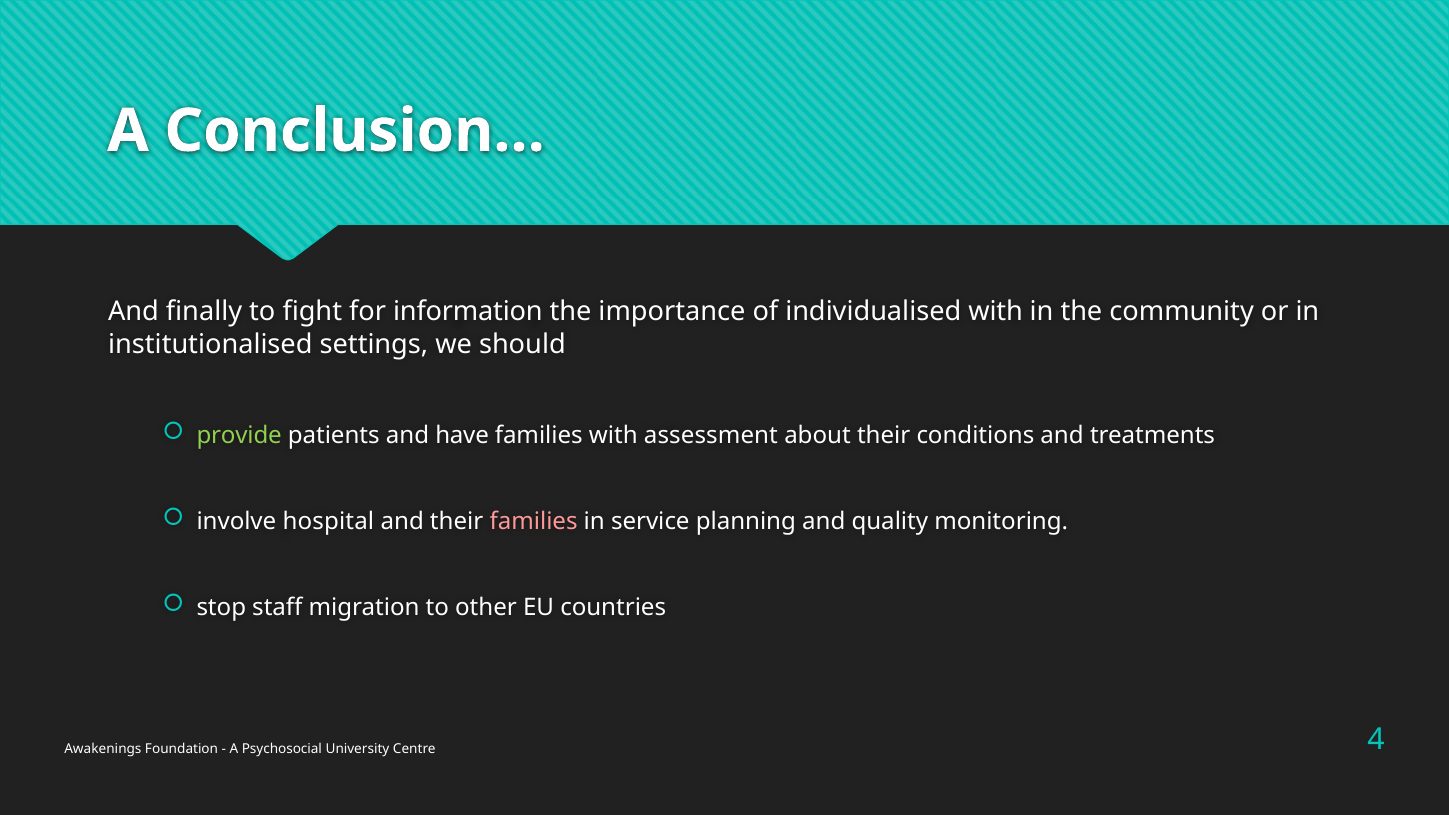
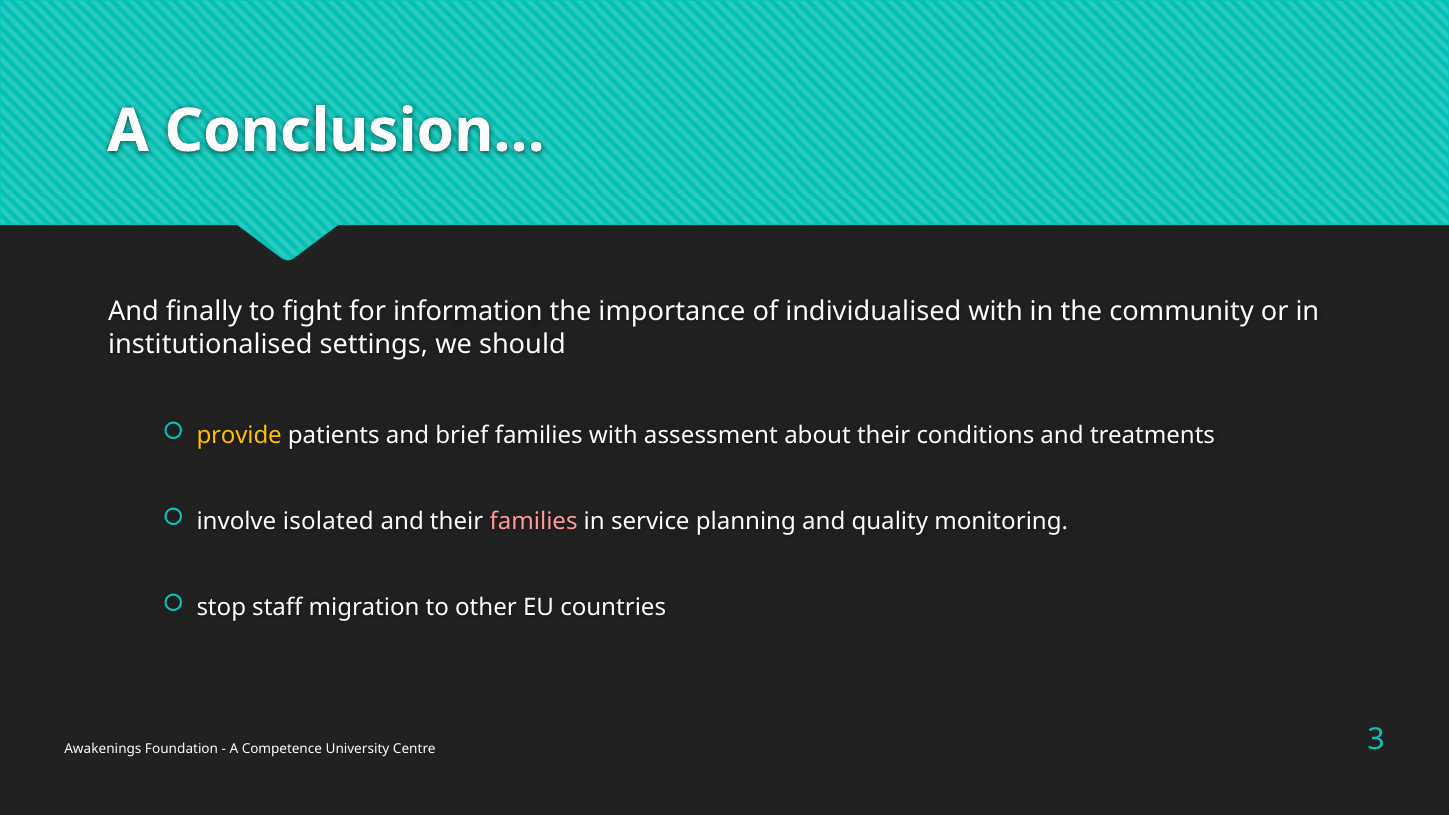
provide colour: light green -> yellow (239, 436)
have: have -> brief (462, 436)
hospital: hospital -> isolated (328, 522)
Psychosocial: Psychosocial -> Competence (282, 749)
4: 4 -> 3 (1376, 739)
